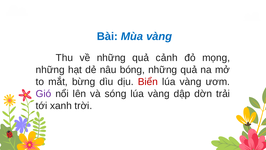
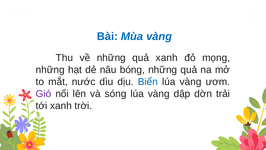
quả cảnh: cảnh -> xanh (167, 58)
bừng: bừng -> nước (84, 82)
Biển colour: red -> blue (148, 82)
